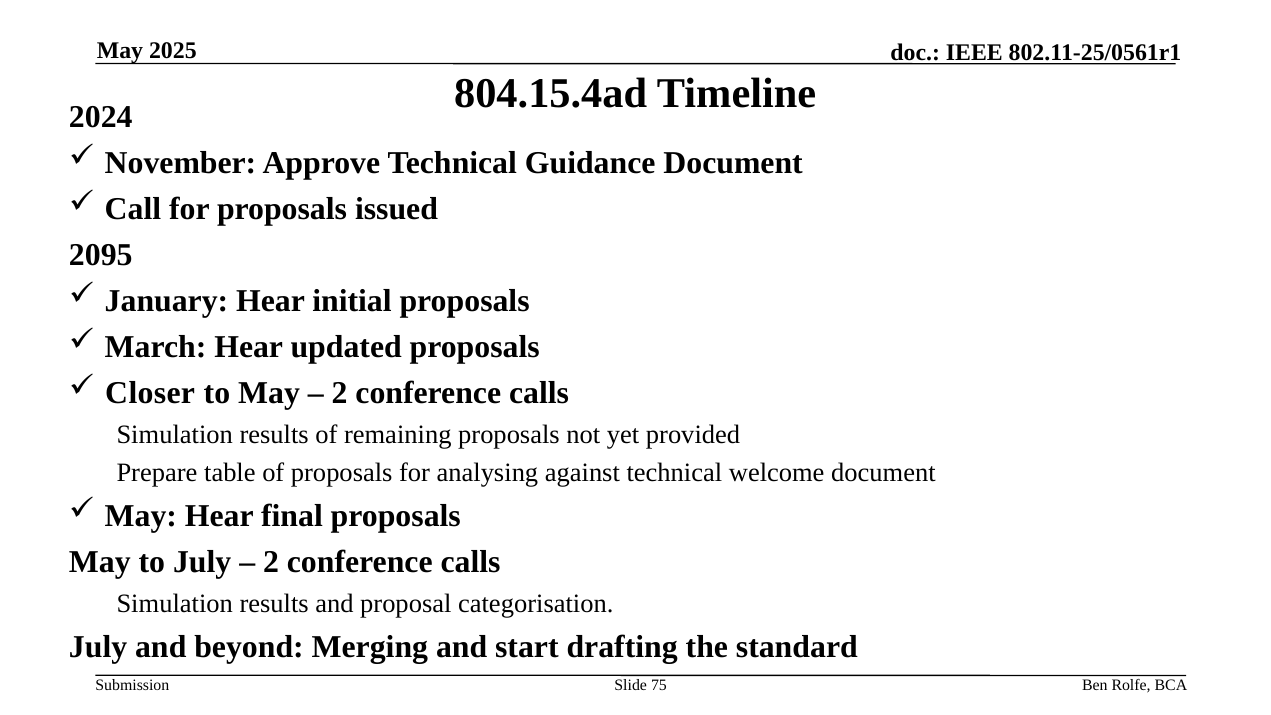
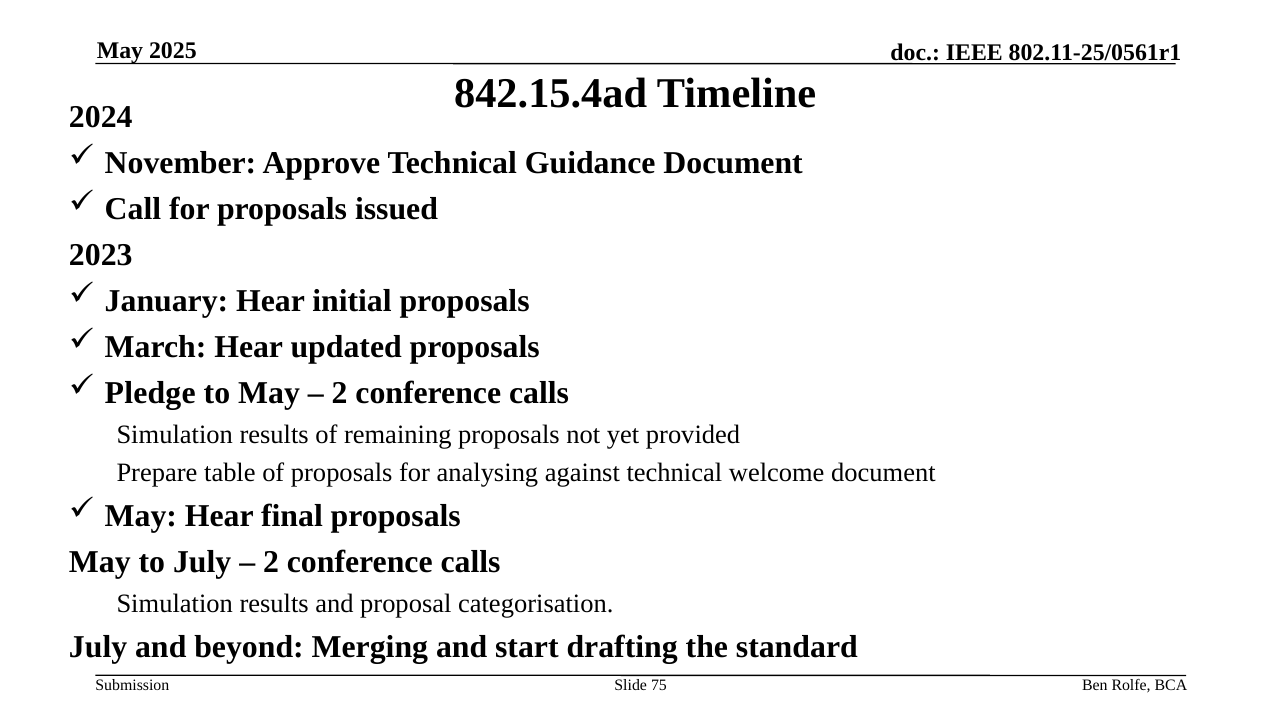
804.15.4ad: 804.15.4ad -> 842.15.4ad (551, 94)
2095: 2095 -> 2023 (101, 255)
Closer: Closer -> Pledge (150, 393)
